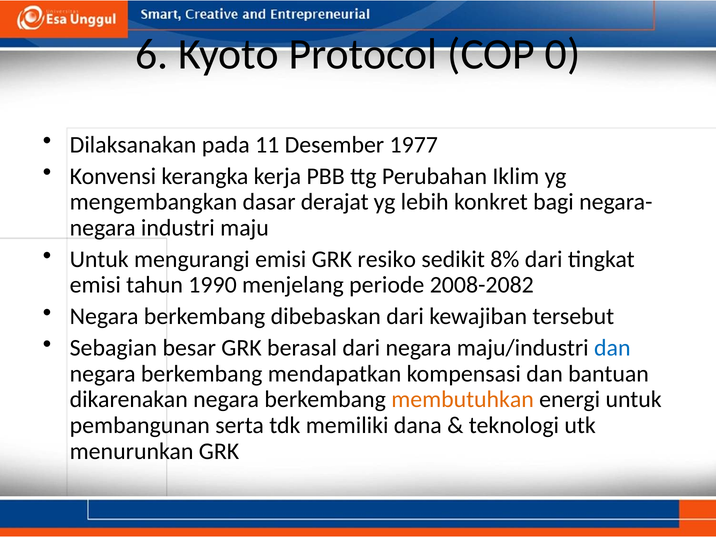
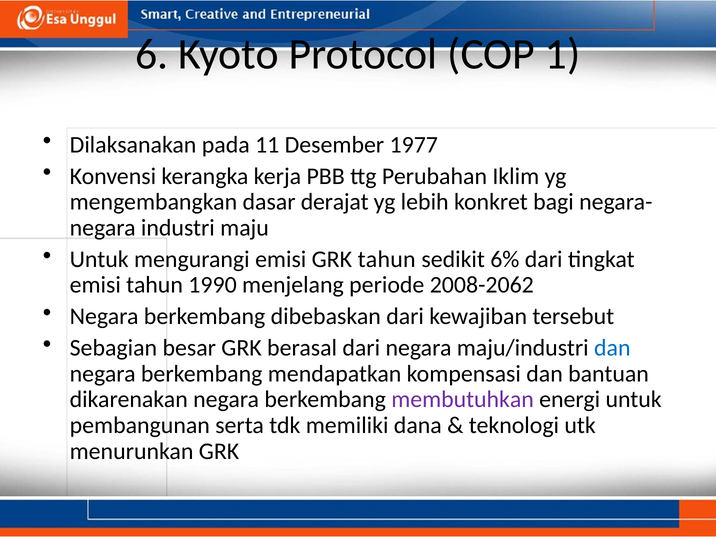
0: 0 -> 1 (563, 54)
GRK resiko: resiko -> tahun (387, 259)
8%: 8% -> 6% (505, 259)
2008-2082: 2008-2082 -> 2008-2062 (482, 285)
membutuhkan colour: orange -> purple (463, 400)
